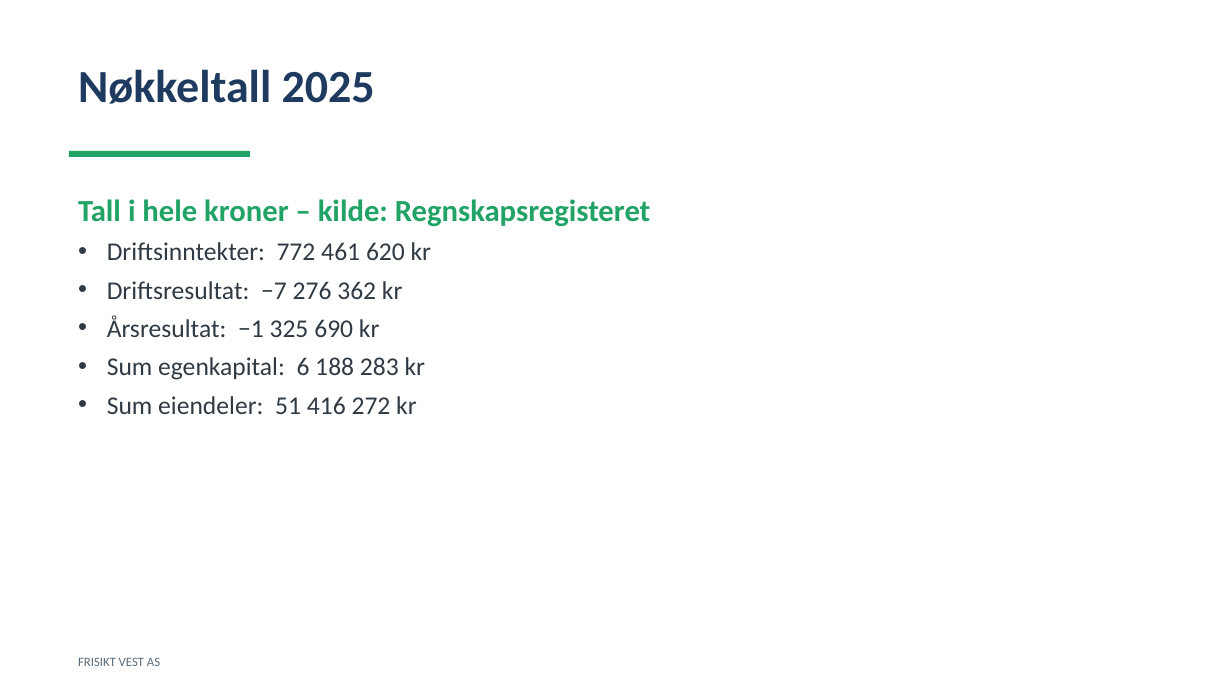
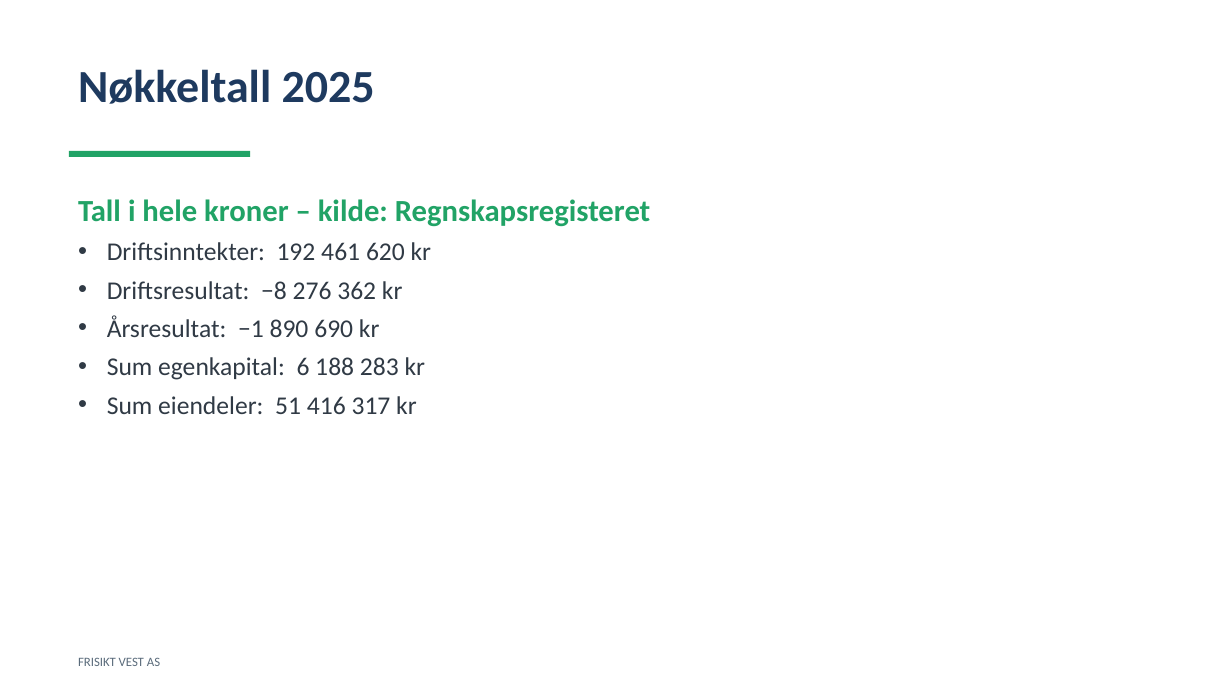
772: 772 -> 192 (296, 252)
−7: −7 -> −8 (274, 291)
325: 325 -> 890 (289, 329)
272: 272 -> 317 (371, 406)
